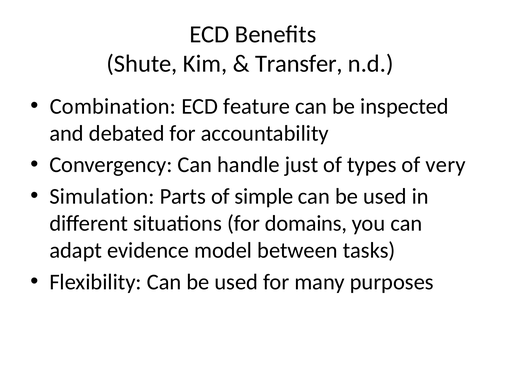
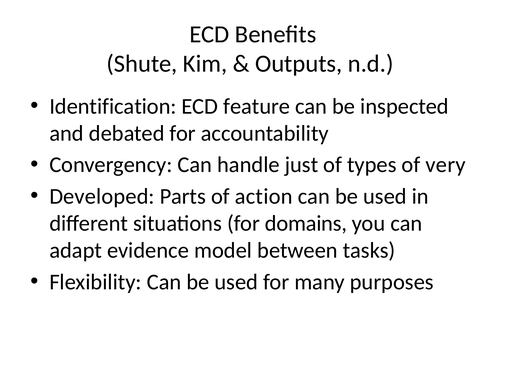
Transfer: Transfer -> Outputs (299, 64)
Combination: Combination -> Identification (113, 106)
Simulation: Simulation -> Developed (102, 196)
simple: simple -> action (264, 196)
